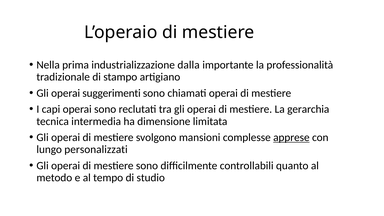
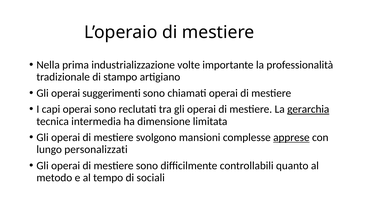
dalla: dalla -> volte (189, 65)
gerarchia underline: none -> present (308, 109)
studio: studio -> sociali (151, 178)
